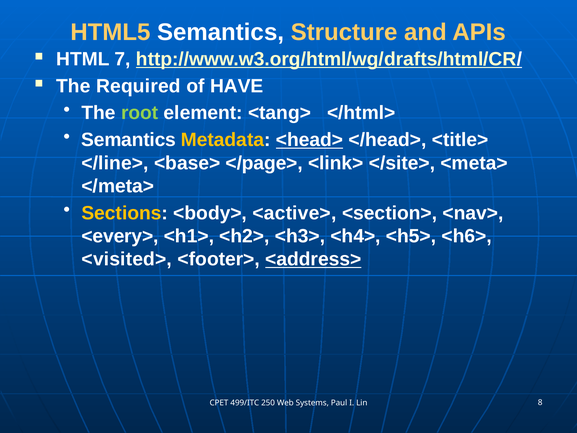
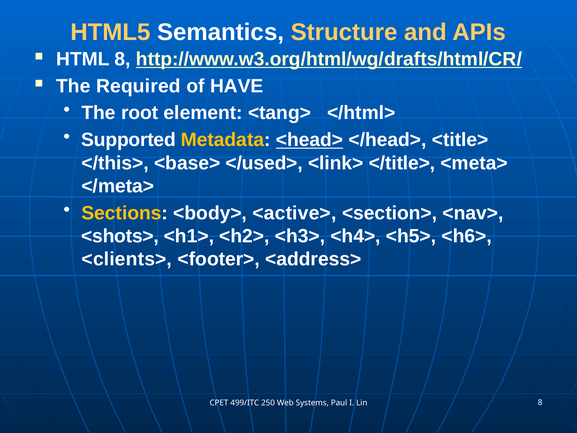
HTML 7: 7 -> 8 (123, 59)
root colour: light green -> white (140, 113)
Semantics: Semantics -> Supported (129, 140)
</line>: </line> -> </this> (115, 163)
</page>: </page> -> </used> (264, 163)
</site>: </site> -> </title> (402, 163)
<every>: <every> -> <shots> (120, 236)
<visited>: <visited> -> <clients> (127, 259)
<address> underline: present -> none (313, 259)
